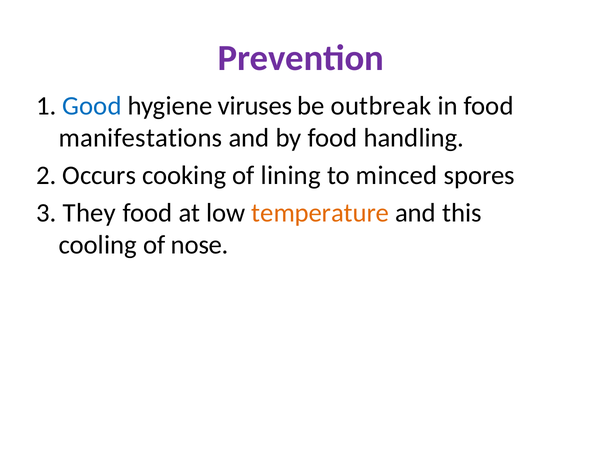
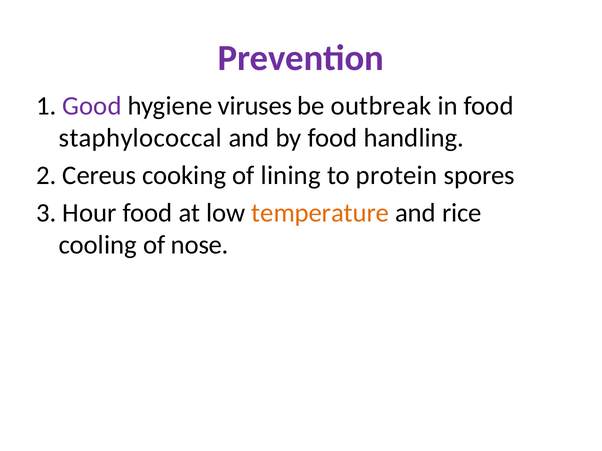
Good colour: blue -> purple (92, 106)
manifestations: manifestations -> staphylococcal (140, 138)
Occurs: Occurs -> Cereus (99, 176)
minced: minced -> protein (397, 176)
They: They -> Hour (90, 213)
this: this -> rice (462, 213)
